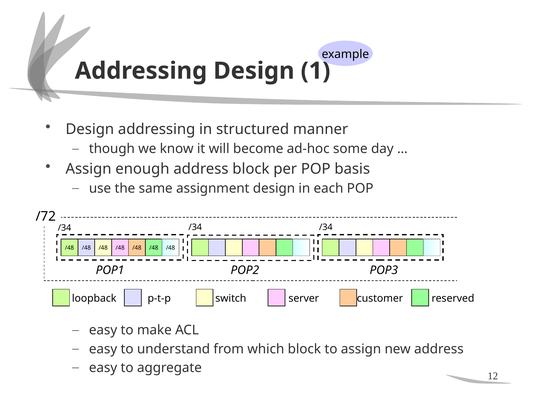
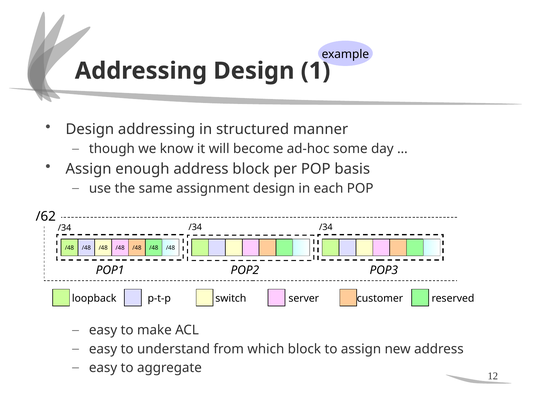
/72: /72 -> /62 (46, 216)
